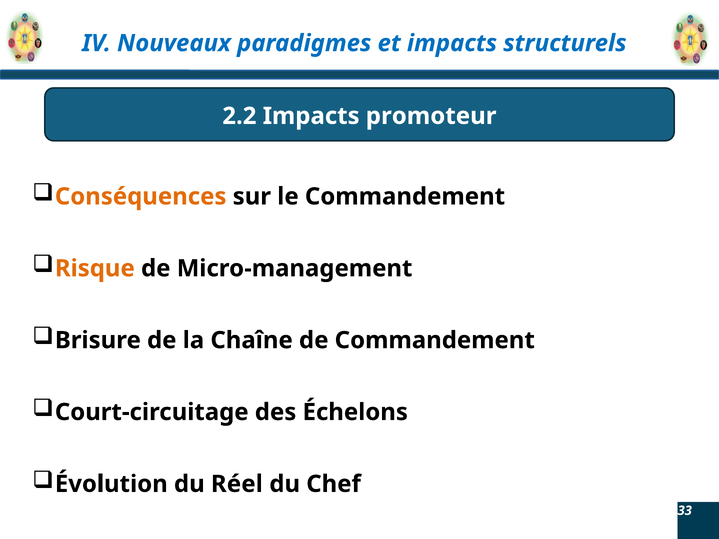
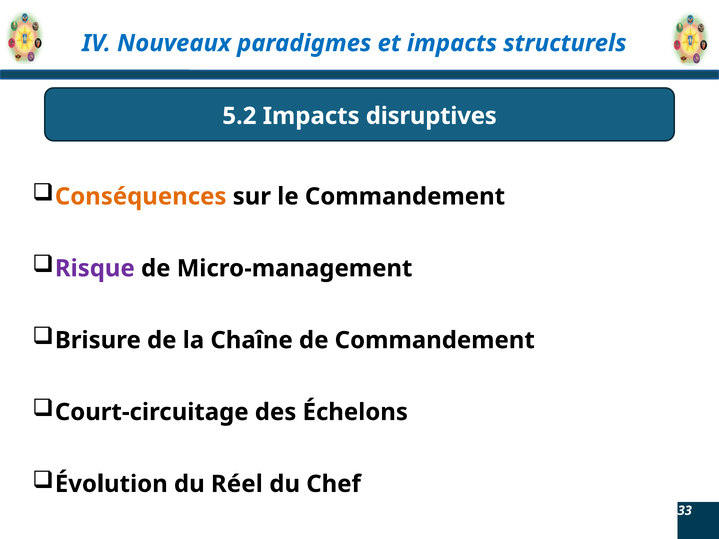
2.2: 2.2 -> 5.2 (239, 116)
promoteur: promoteur -> disruptives (431, 116)
Risque colour: orange -> purple (95, 269)
